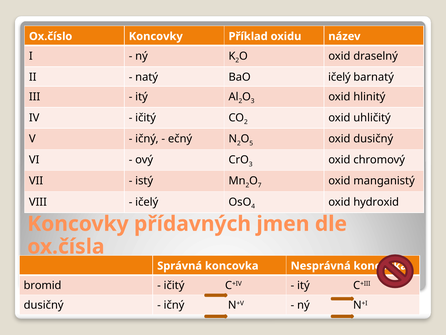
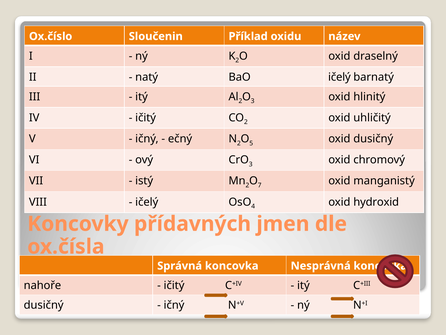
Ox.číslo Koncovky: Koncovky -> Sloučenin (156, 36)
bromid: bromid -> nahoře (42, 285)
